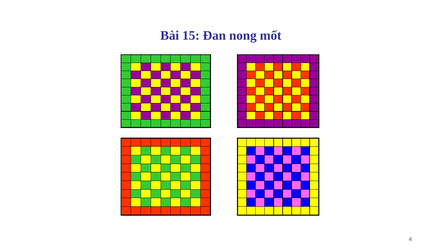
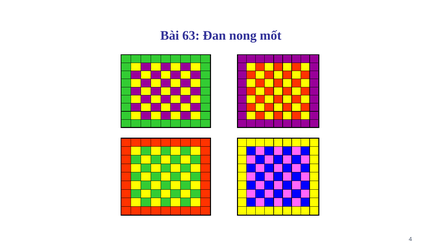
15: 15 -> 63 (191, 36)
